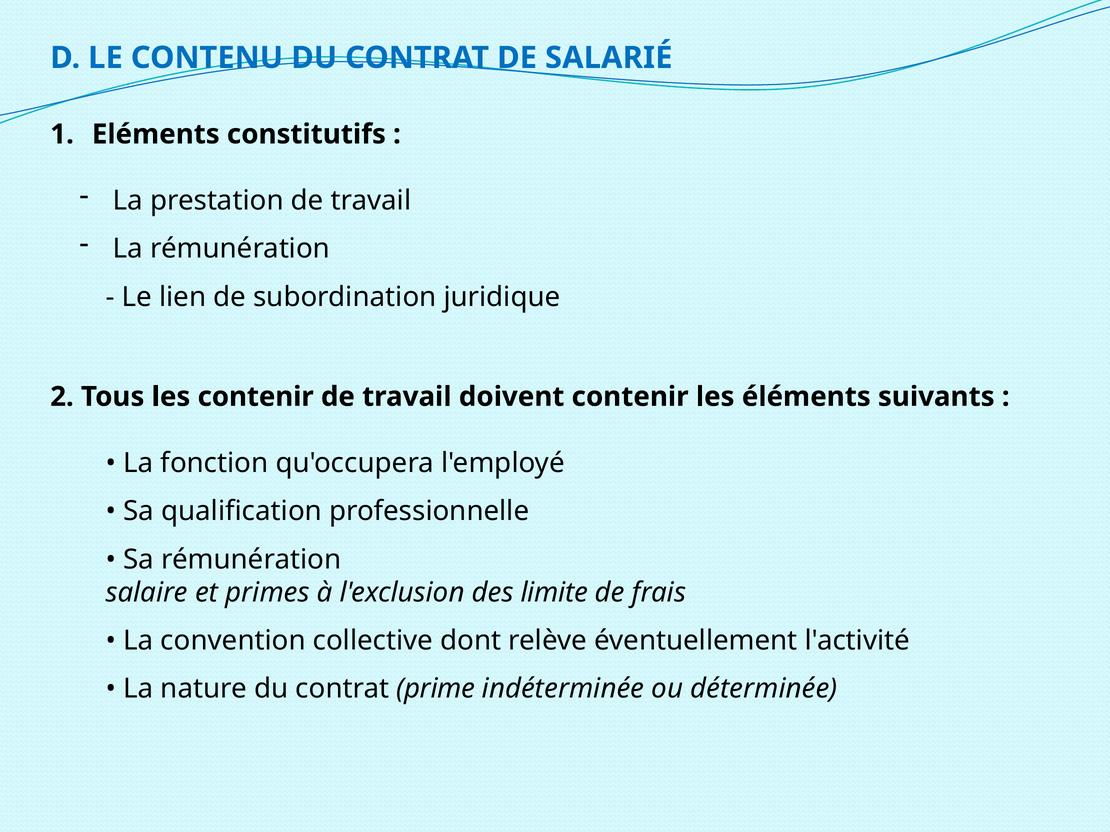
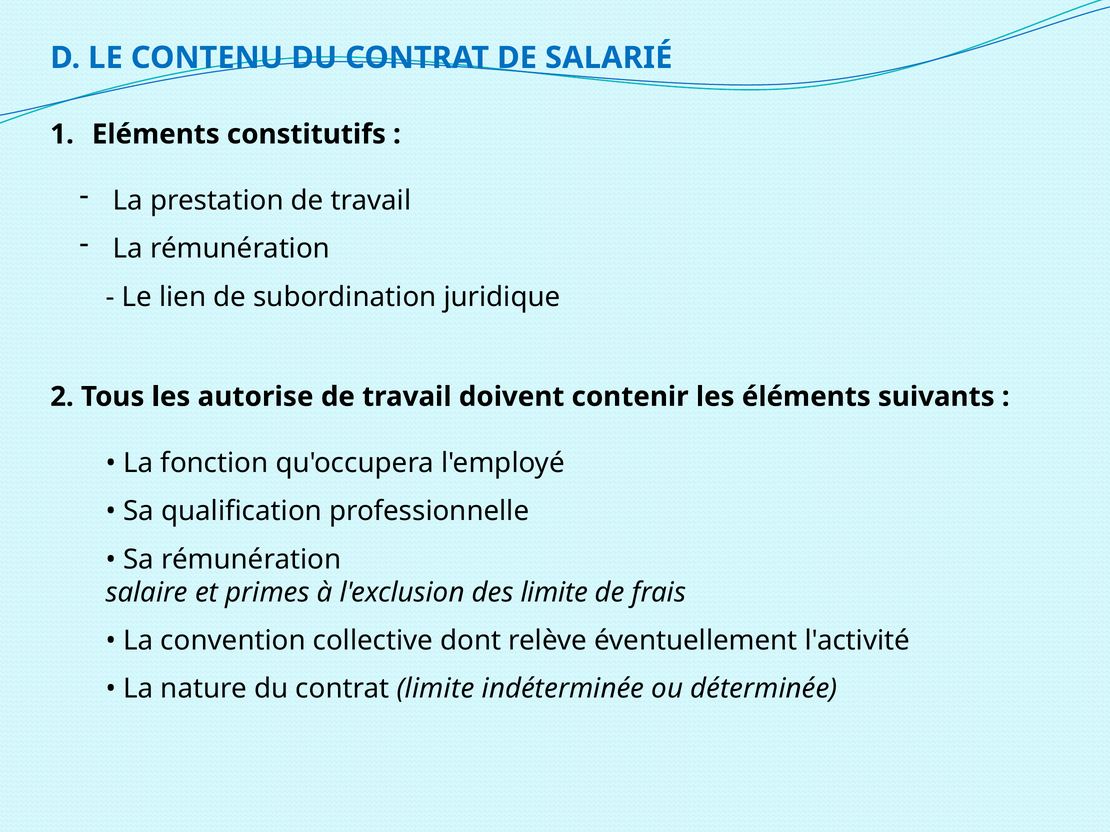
les contenir: contenir -> autorise (256, 397)
contrat prime: prime -> limite (436, 689)
